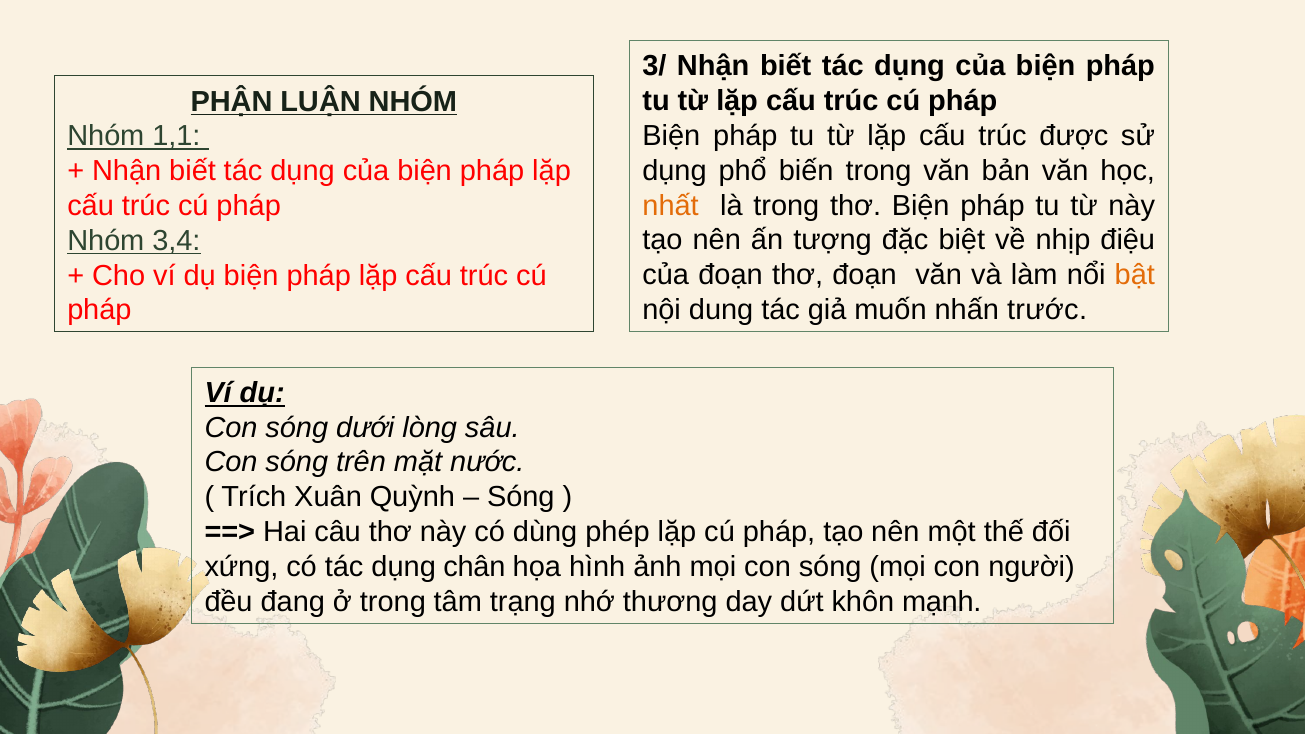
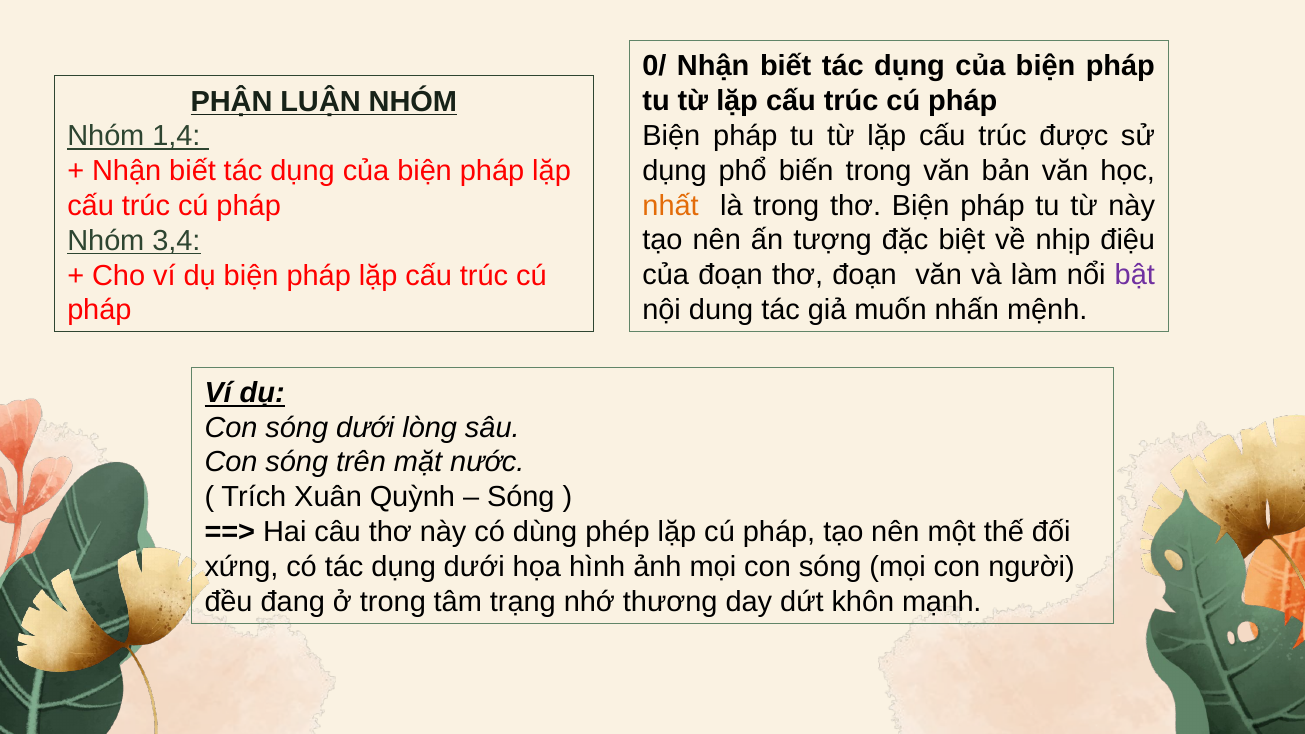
3/: 3/ -> 0/ (654, 66)
1,1: 1,1 -> 1,4 (176, 136)
bật colour: orange -> purple (1135, 275)
trước: trước -> mệnh (1047, 310)
dụng chân: chân -> dưới (474, 567)
